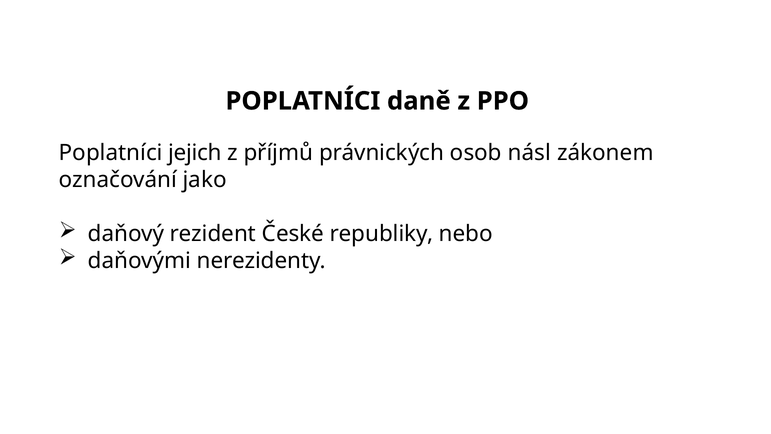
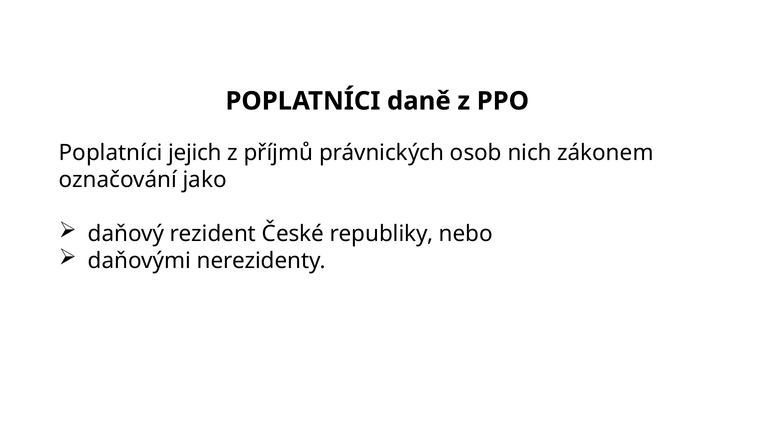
násl: násl -> nich (530, 153)
